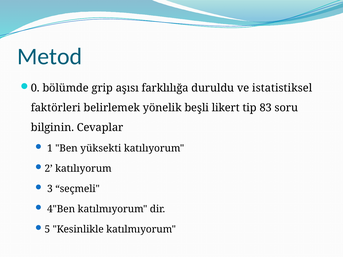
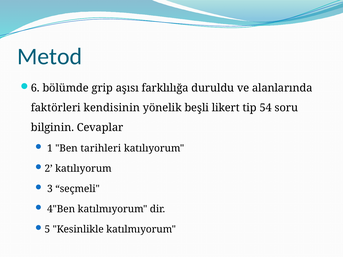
0: 0 -> 6 (35, 88)
istatistiksel: istatistiksel -> alanlarında (282, 88)
belirlemek: belirlemek -> kendisinin (112, 108)
83: 83 -> 54 (266, 108)
yüksekti: yüksekti -> tarihleri (101, 148)
